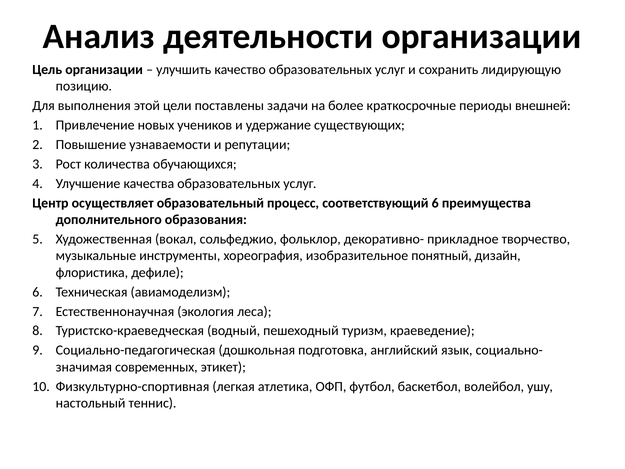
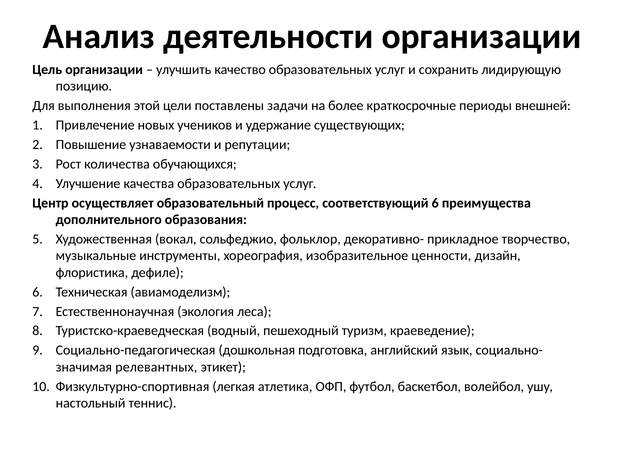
понятный: понятный -> ценности (441, 256)
современных: современных -> релевантных (156, 367)
